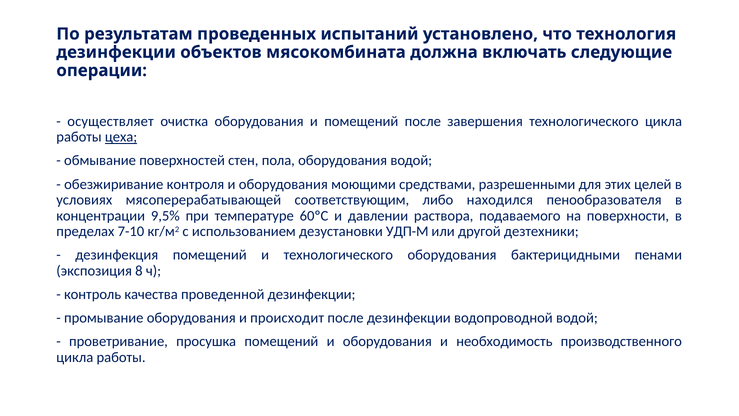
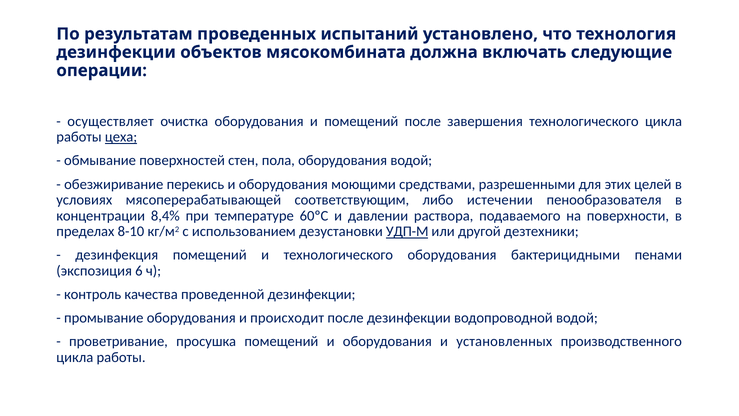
контроля: контроля -> перекись (195, 184)
находился: находился -> истечении (500, 200)
9,5%: 9,5% -> 8,4% (165, 216)
7-10: 7-10 -> 8-10 (131, 231)
УДП-М underline: none -> present (407, 231)
8: 8 -> 6 (139, 271)
необходимость: необходимость -> установленных (504, 341)
